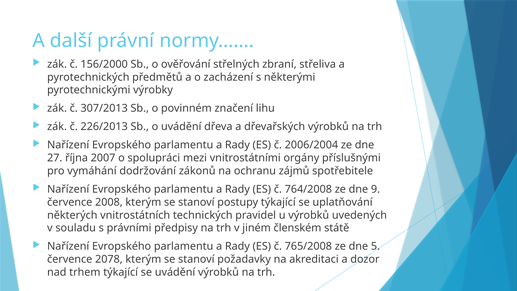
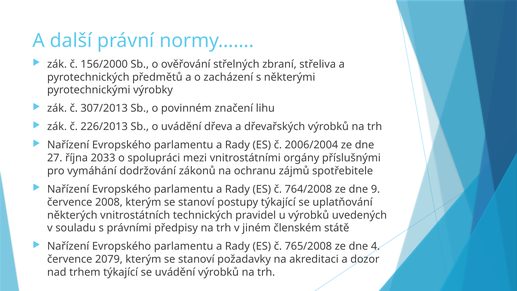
2007: 2007 -> 2033 (103, 158)
5: 5 -> 4 (375, 246)
2078: 2078 -> 2079 (109, 259)
